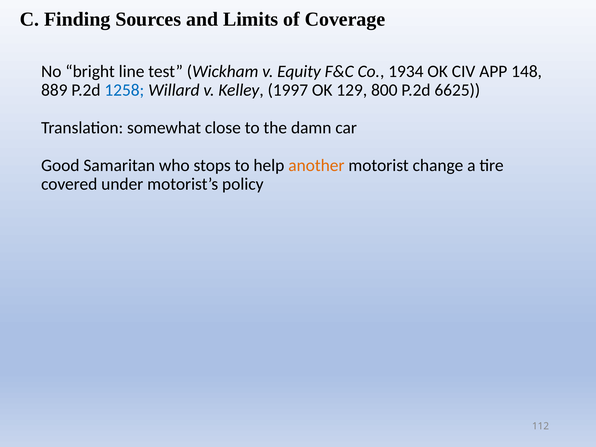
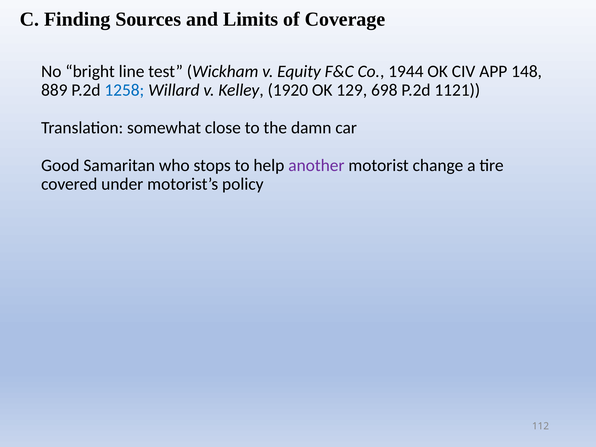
1934: 1934 -> 1944 (406, 71)
1997: 1997 -> 1920 (288, 90)
800: 800 -> 698 (384, 90)
6625: 6625 -> 1121 (457, 90)
another colour: orange -> purple (316, 165)
